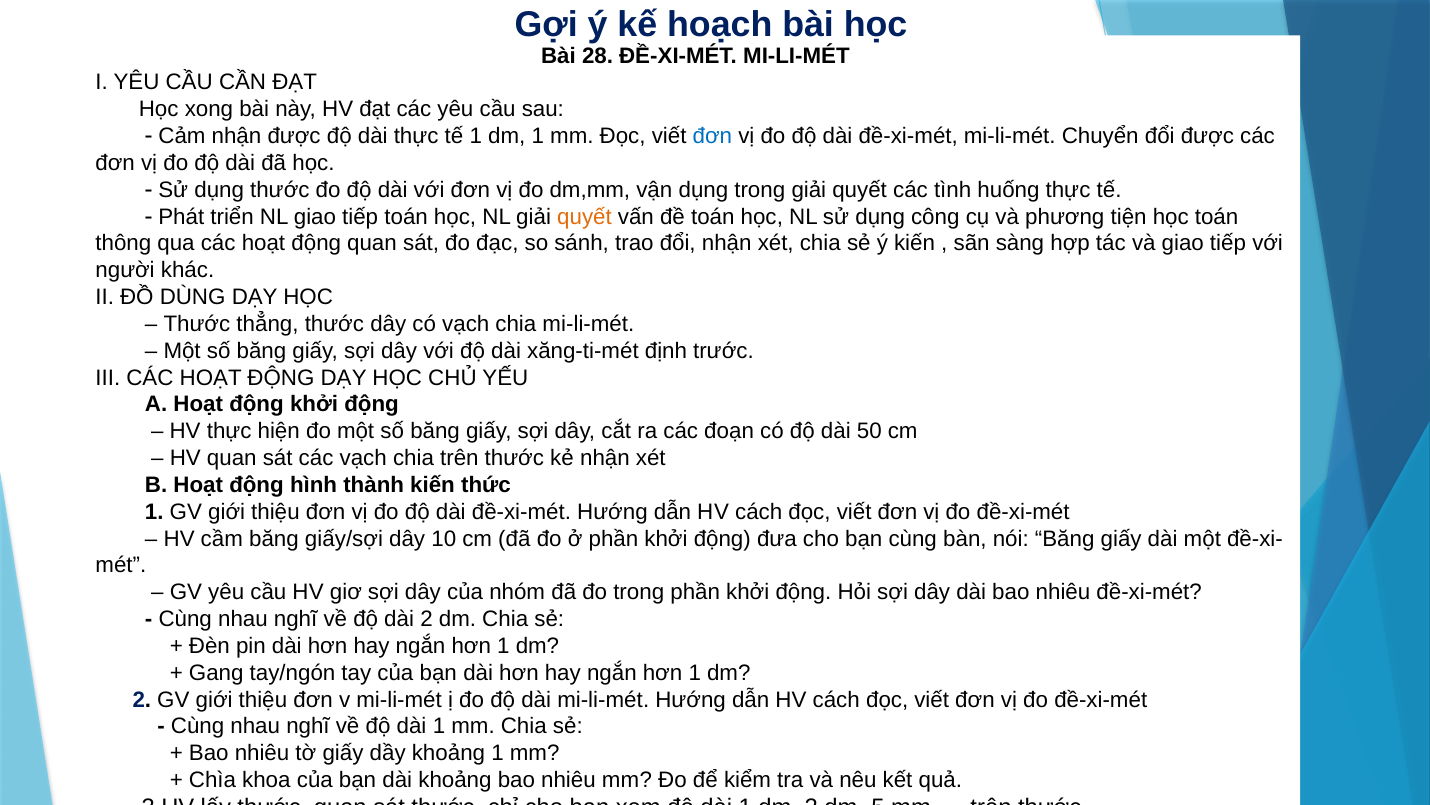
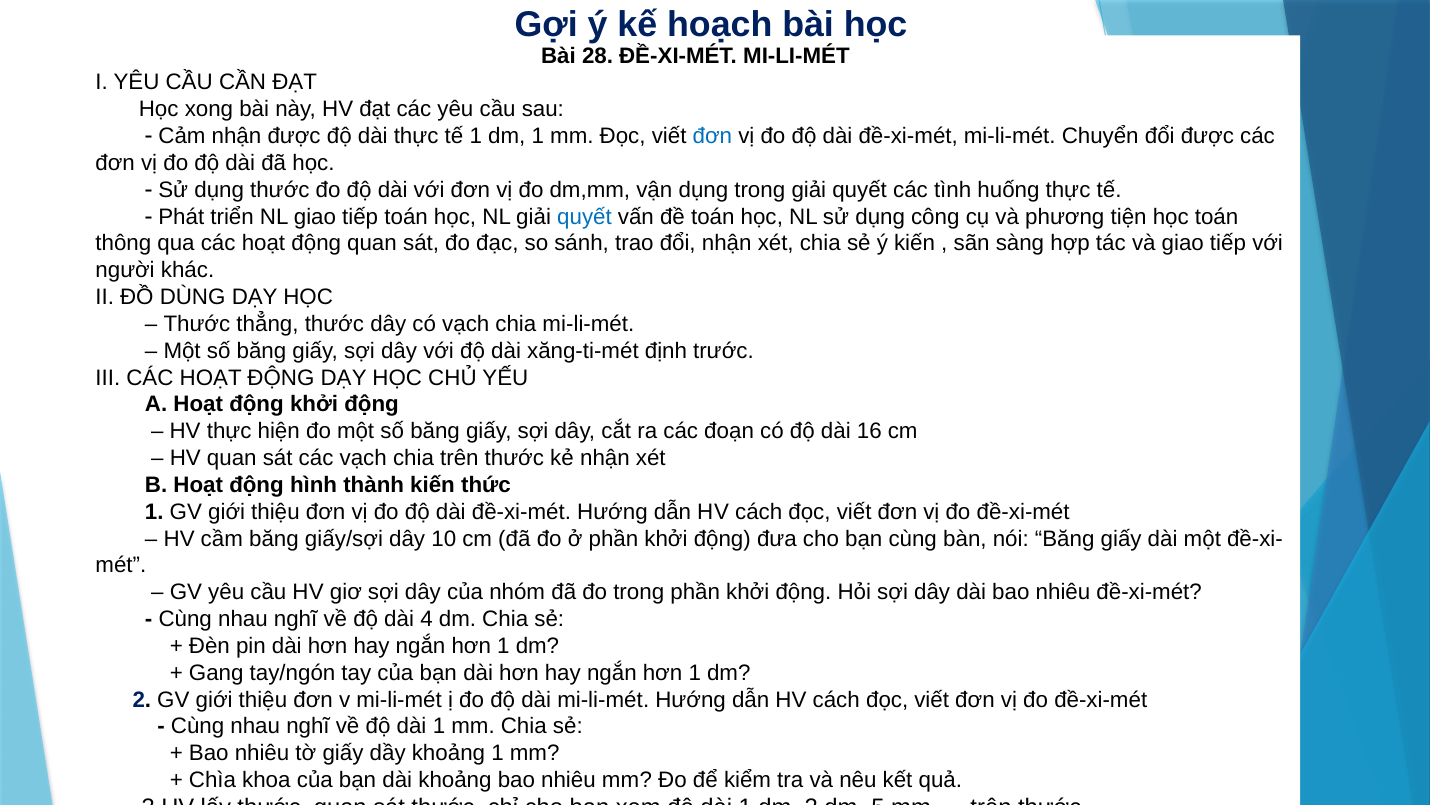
quyết colour: orange -> blue (585, 216)
50: 50 -> 16 (869, 431)
dài 2: 2 -> 4 (426, 619)
